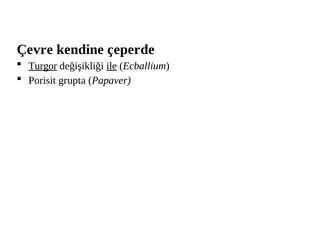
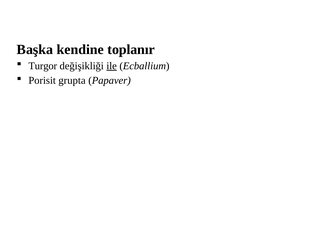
Çevre: Çevre -> Başka (35, 50)
çeperde: çeperde -> toplanır (131, 50)
Turgor underline: present -> none (43, 66)
